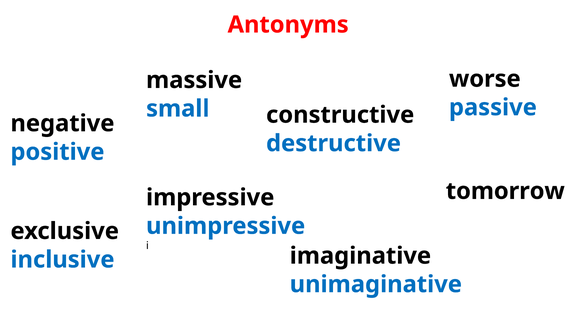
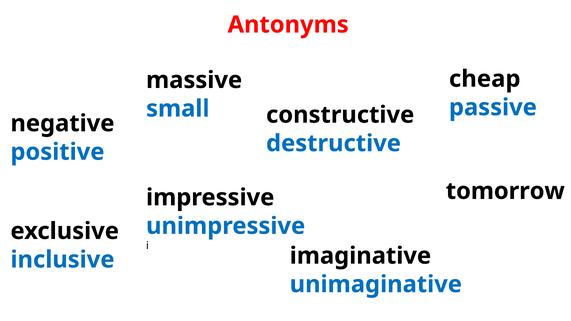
worse: worse -> cheap (485, 79)
